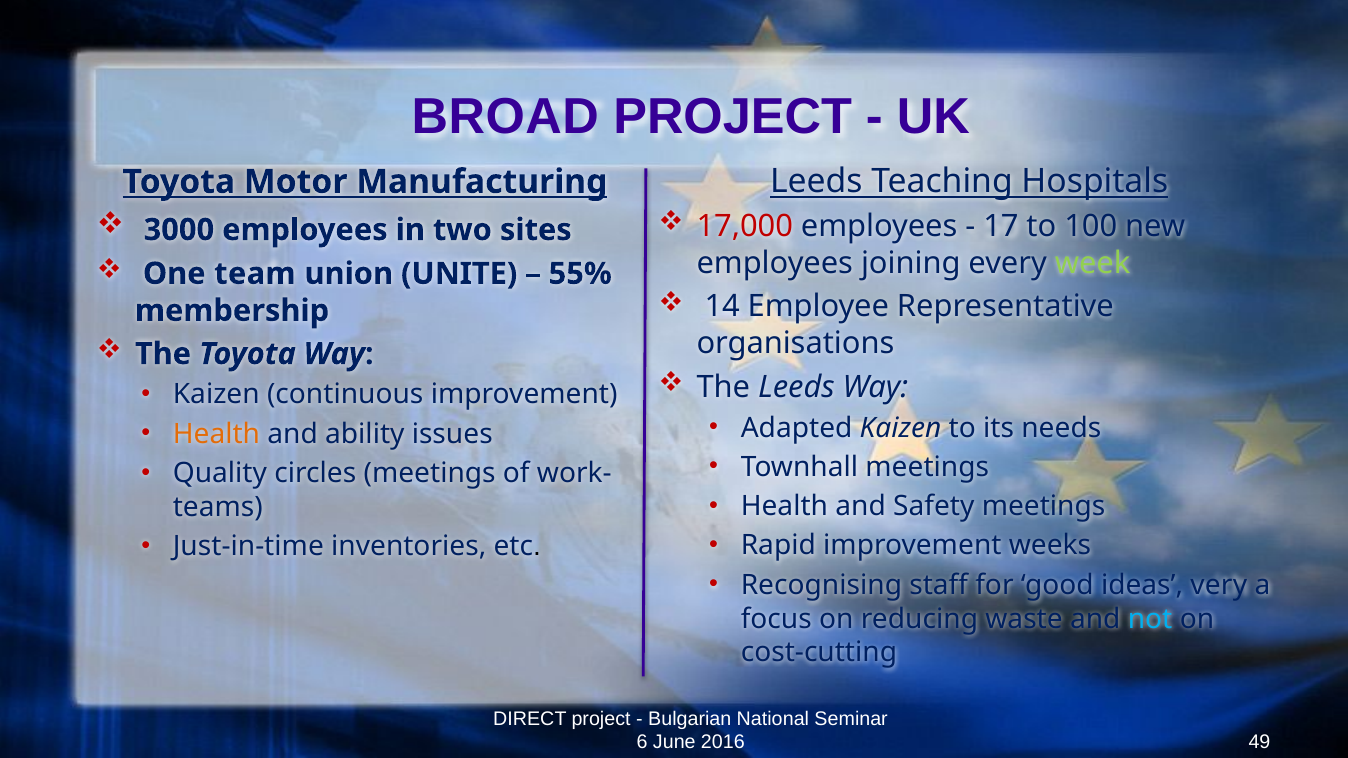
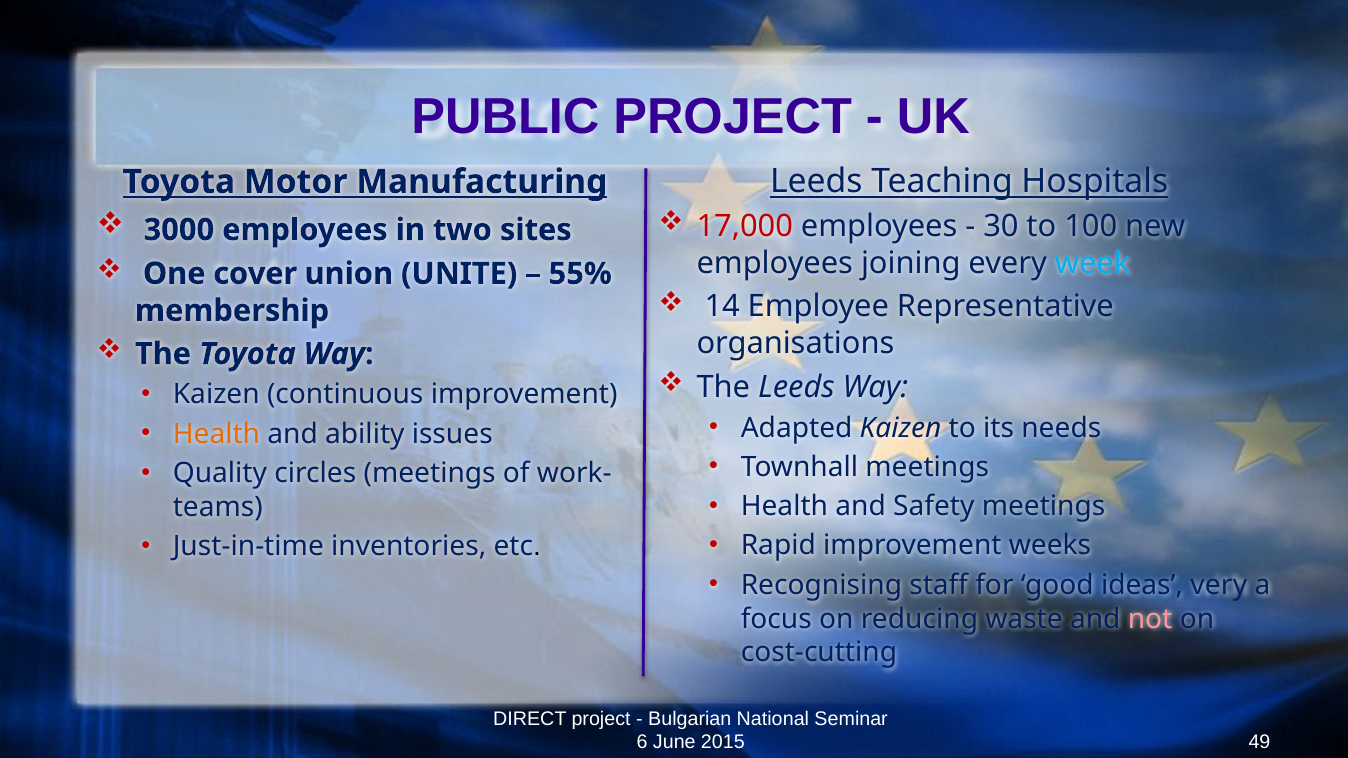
BROAD: BROAD -> PUBLIC (505, 117)
17: 17 -> 30 (1001, 227)
week colour: light green -> light blue (1093, 264)
team: team -> cover (255, 274)
not colour: light blue -> pink (1150, 619)
2016: 2016 -> 2015 (723, 743)
